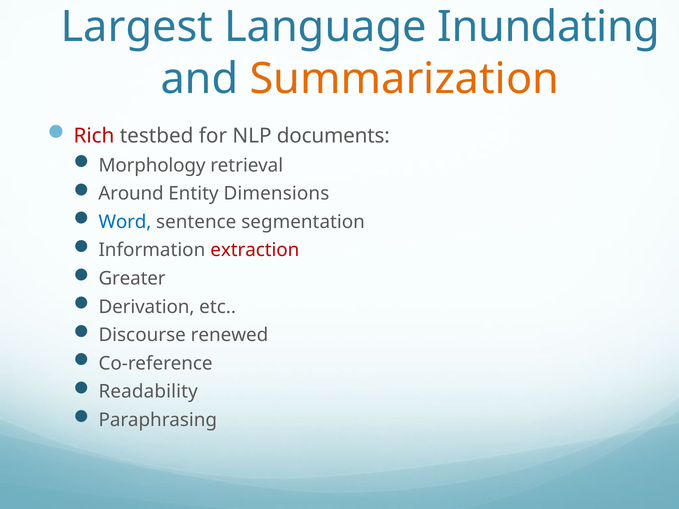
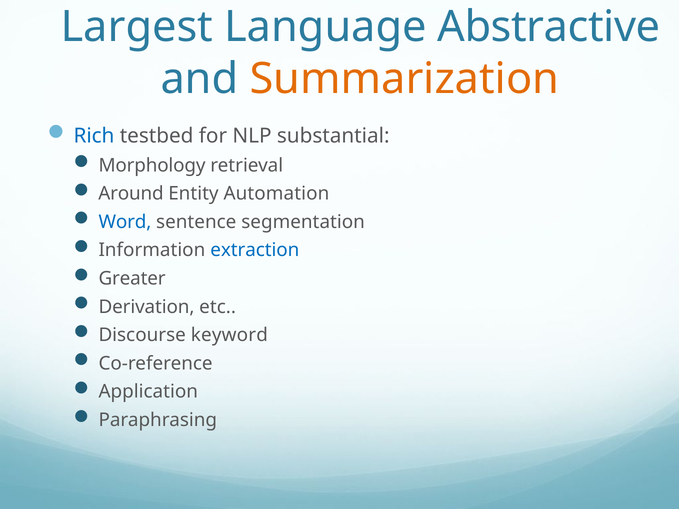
Inundating: Inundating -> Abstractive (549, 27)
Rich colour: red -> blue (94, 136)
documents: documents -> substantial (333, 136)
Dimensions: Dimensions -> Automation (276, 194)
extraction colour: red -> blue (255, 250)
renewed: renewed -> keyword (229, 335)
Readability: Readability -> Application (148, 392)
